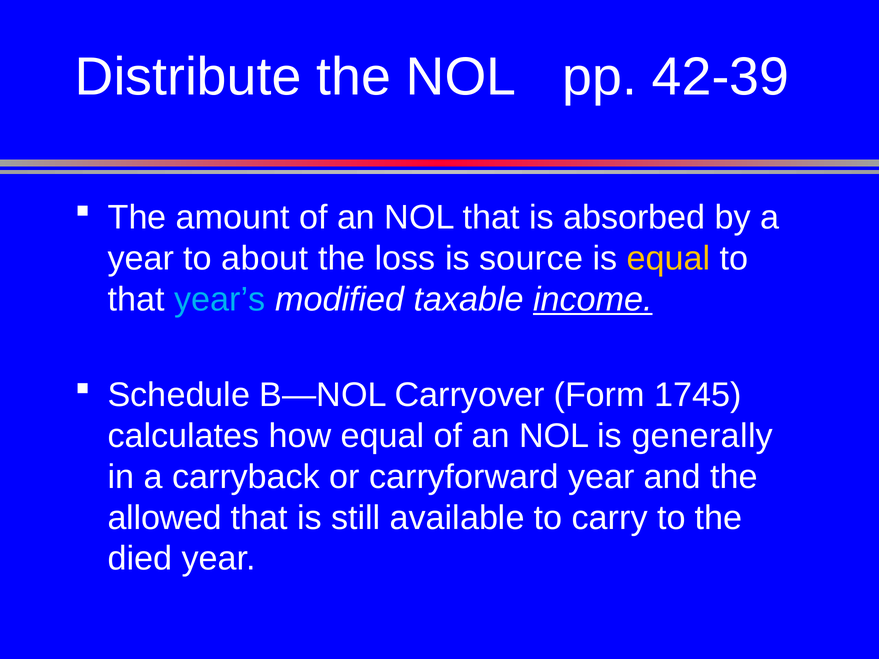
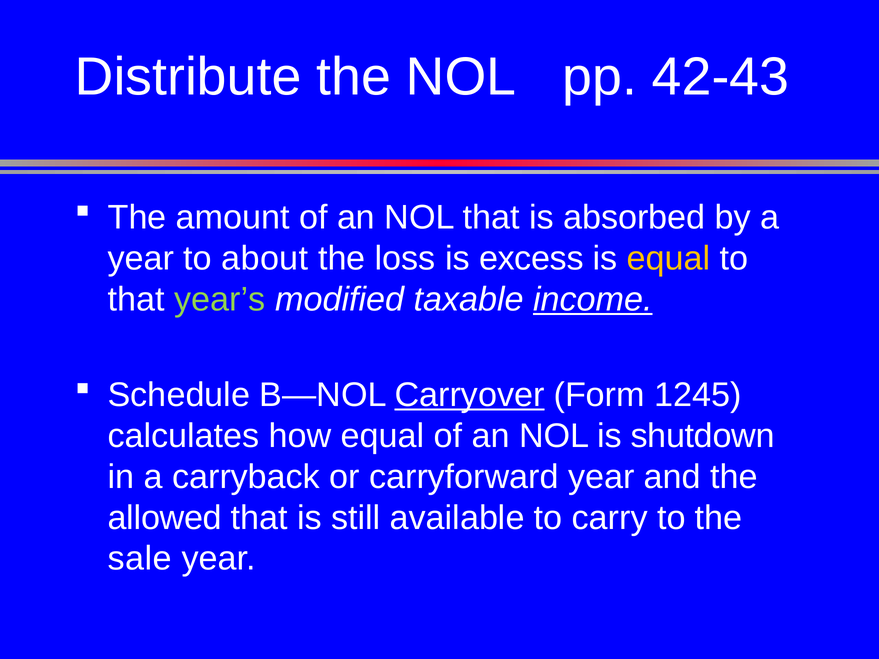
42-39: 42-39 -> 42-43 (720, 77)
source: source -> excess (531, 259)
year’s colour: light blue -> light green (220, 300)
Carryover underline: none -> present (470, 395)
1745: 1745 -> 1245 (698, 395)
generally: generally -> shutdown (703, 436)
died: died -> sale (140, 559)
